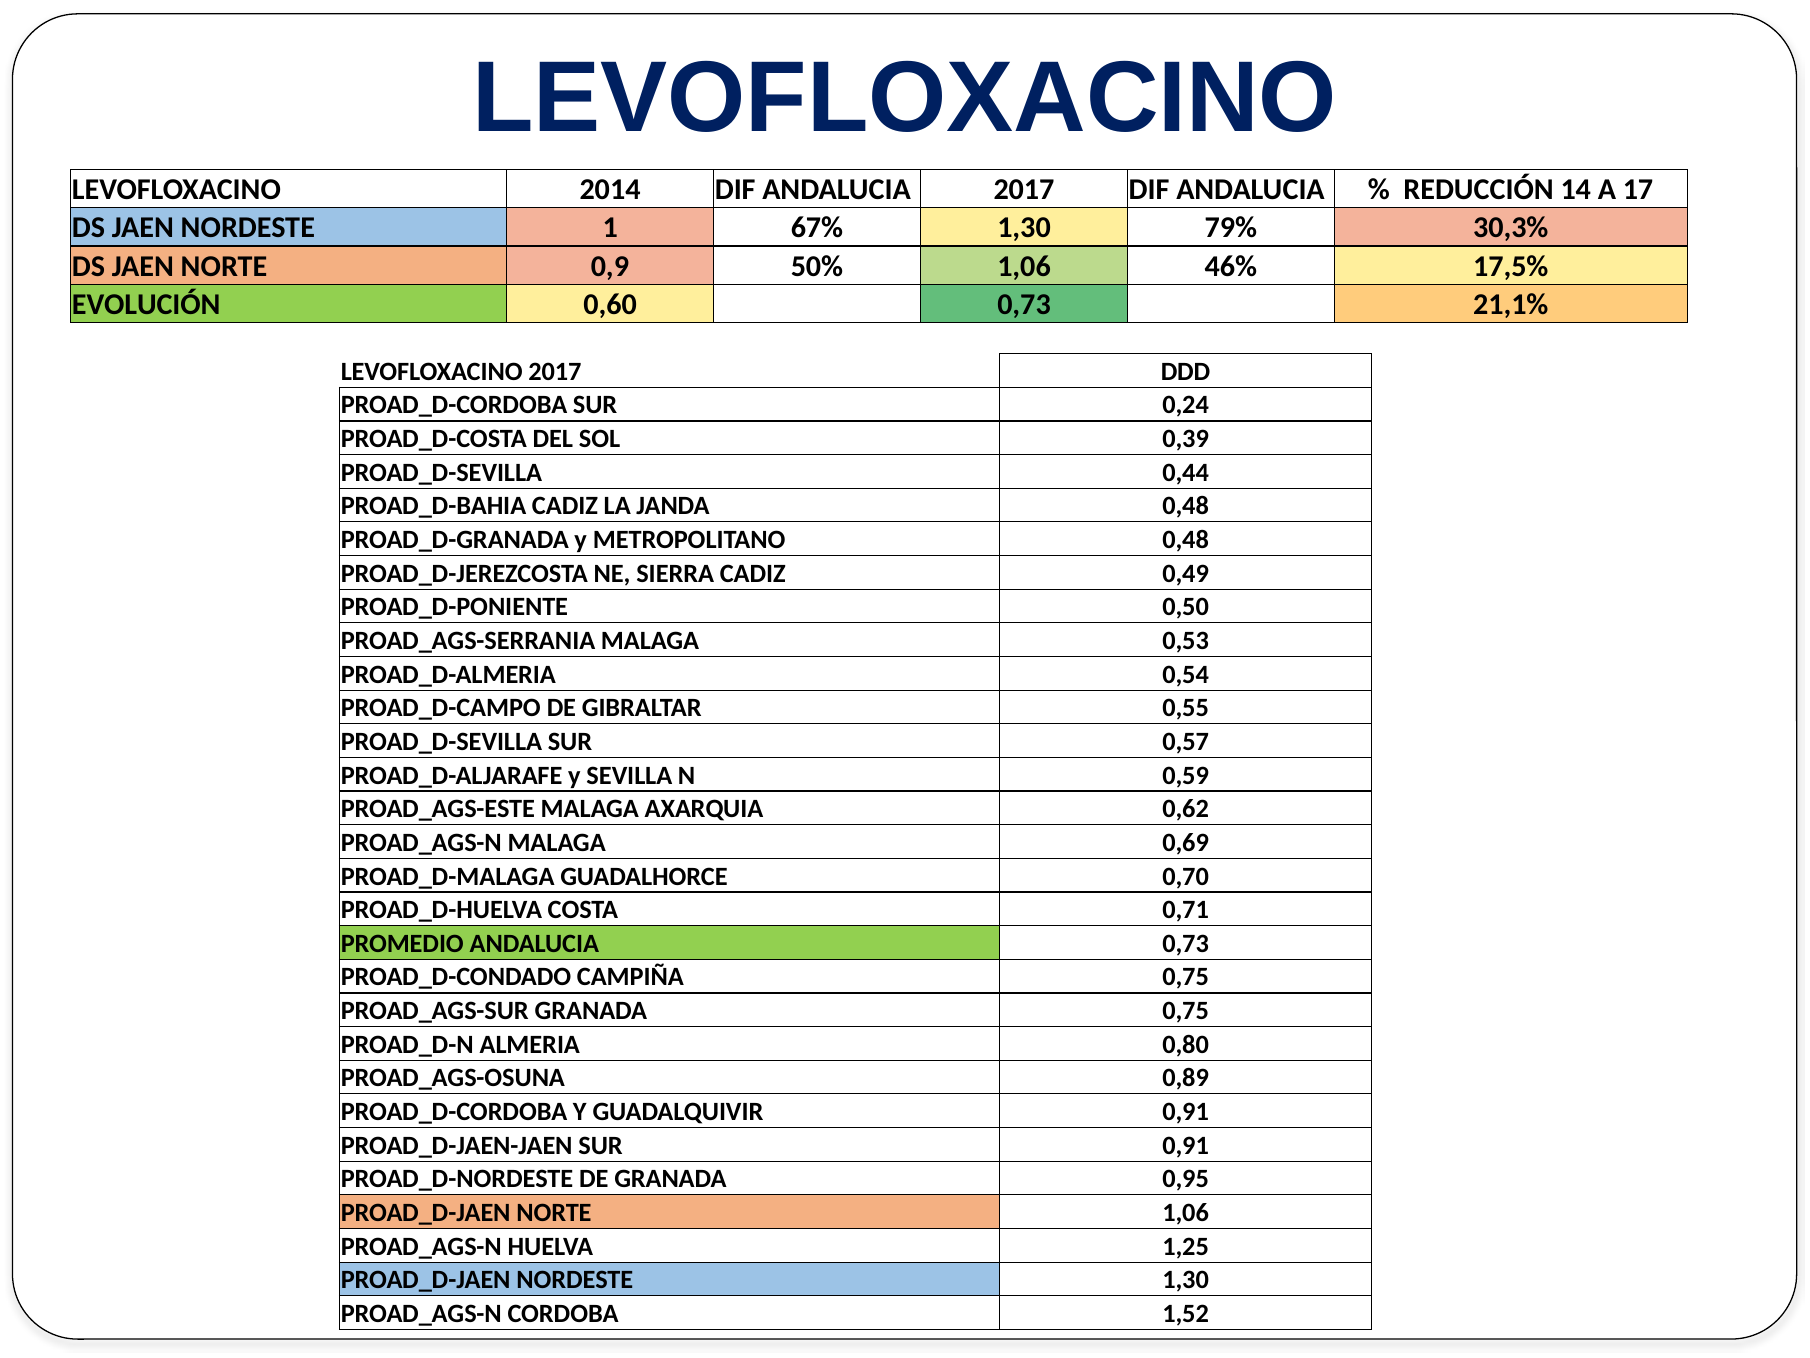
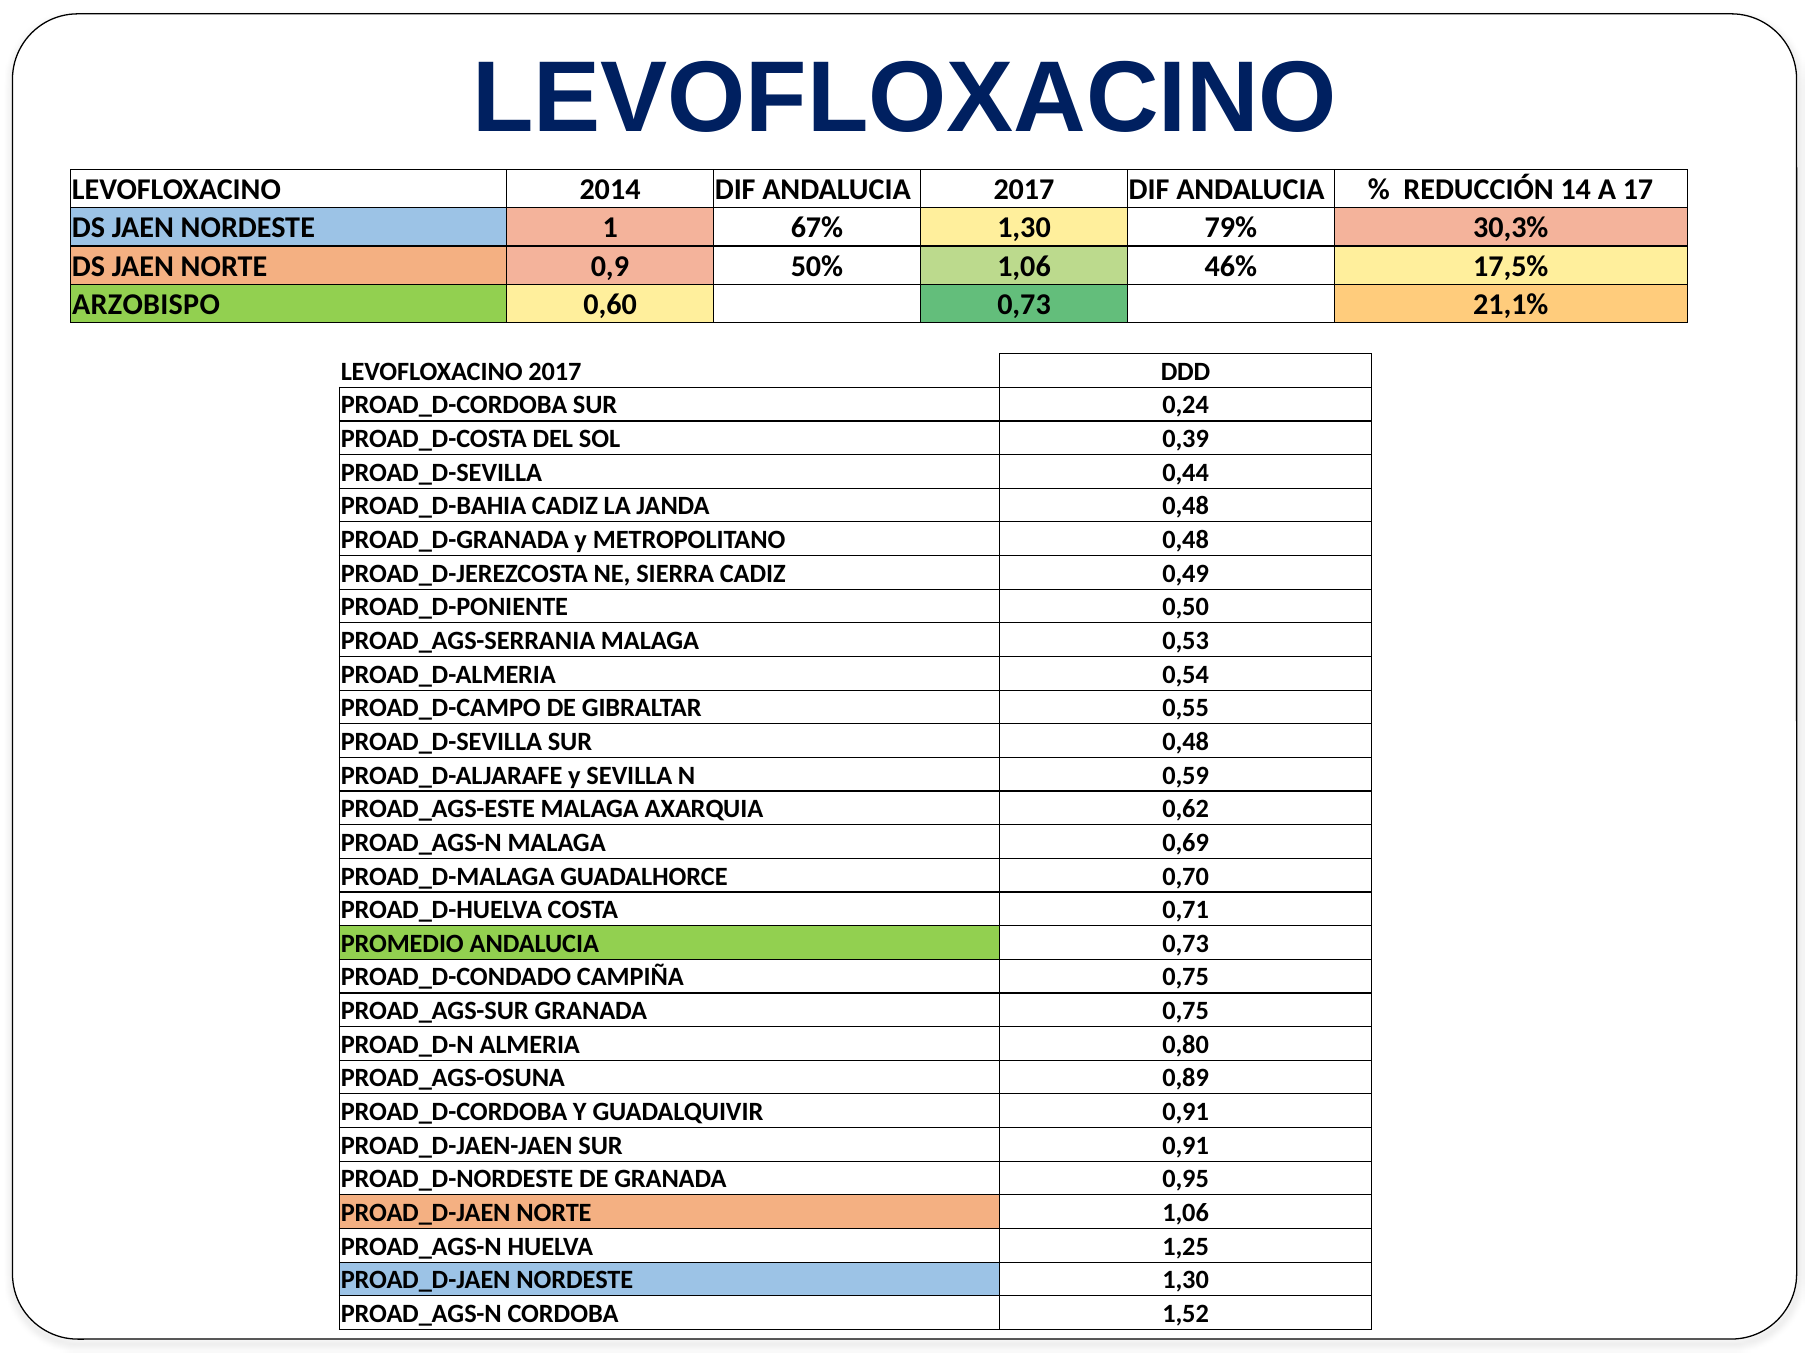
EVOLUCIÓN: EVOLUCIÓN -> ARZOBISPO (146, 304)
SUR 0,57: 0,57 -> 0,48 (1186, 741)
